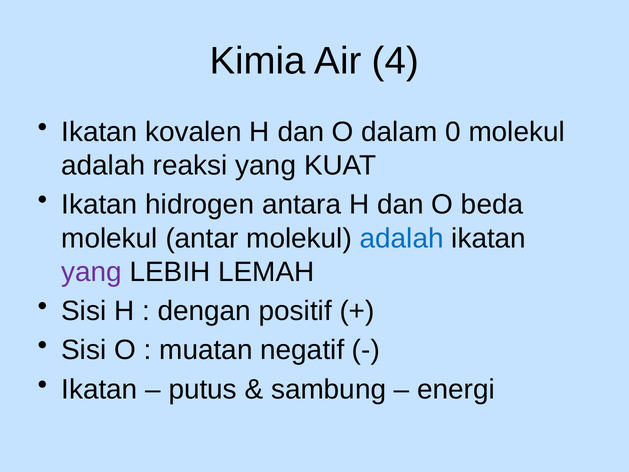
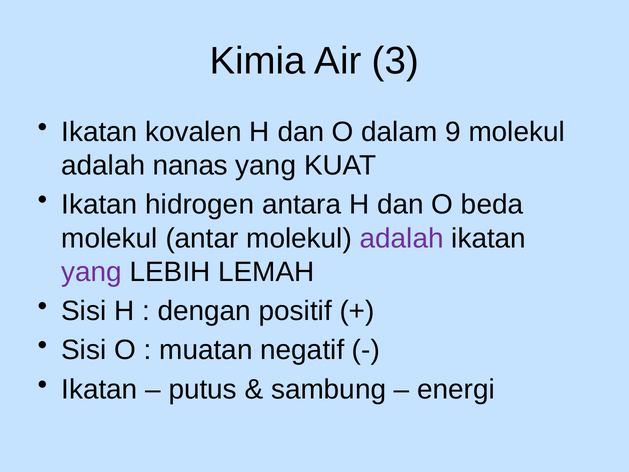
4: 4 -> 3 (395, 61)
0: 0 -> 9 (453, 132)
reaksi: reaksi -> nanas (190, 166)
adalah colour: blue -> purple (402, 238)
